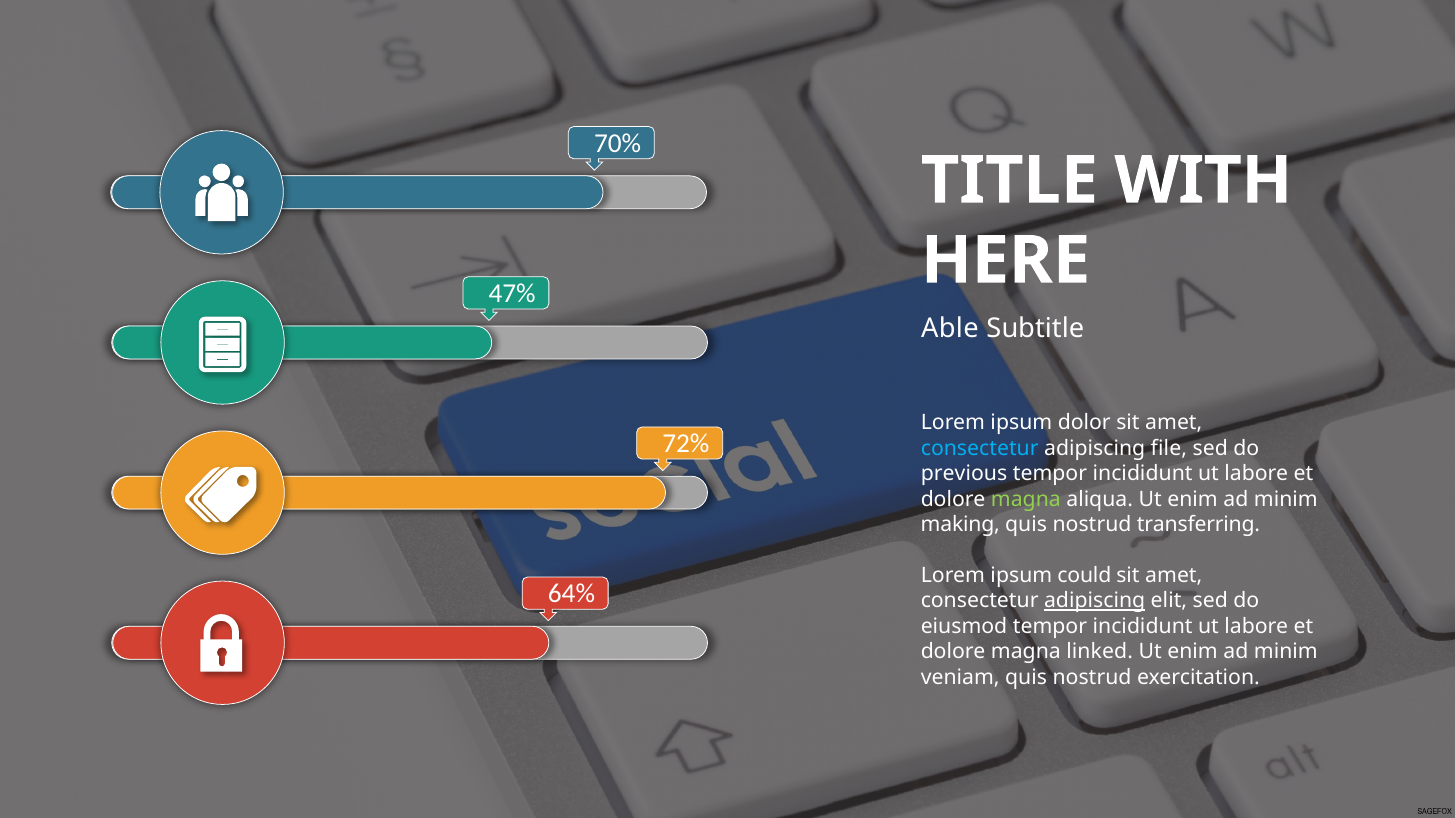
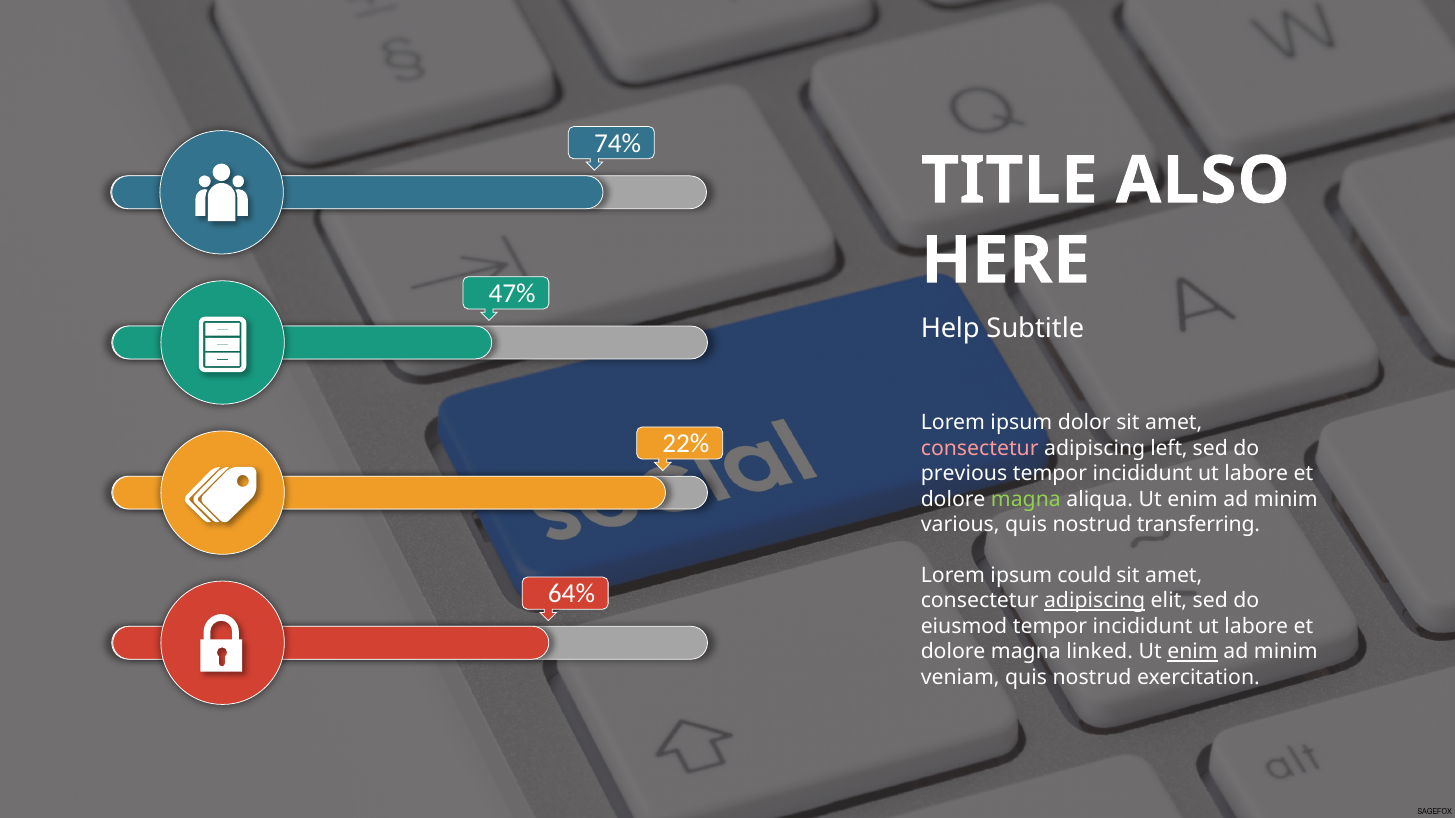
70%: 70% -> 74% (618, 143)
WITH: WITH -> ALSO (1203, 181)
Able: Able -> Help (950, 329)
72%: 72% -> 22% (686, 444)
consectetur colour: light blue -> pink (980, 448)
file: file -> left (1169, 448)
making: making -> various (960, 525)
enim underline: none -> present (1193, 652)
